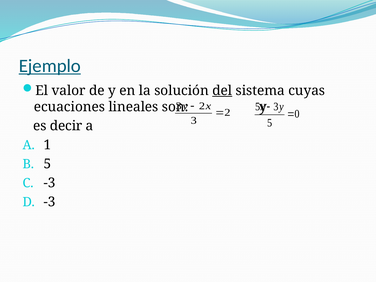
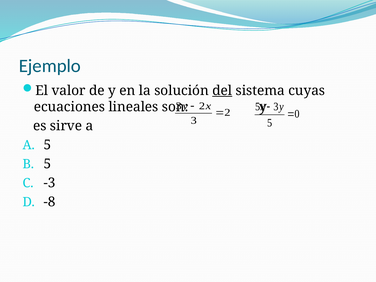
Ejemplo underline: present -> none (50, 66)
decir: decir -> sirve (66, 126)
A 1: 1 -> 5 (47, 145)
-3: -3 -> -8 (50, 202)
